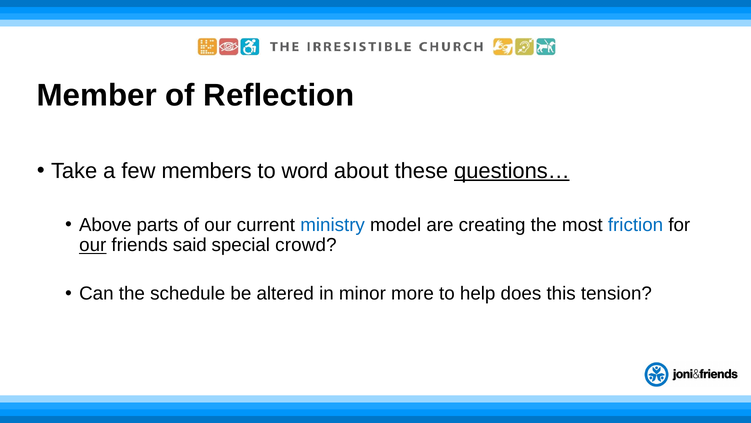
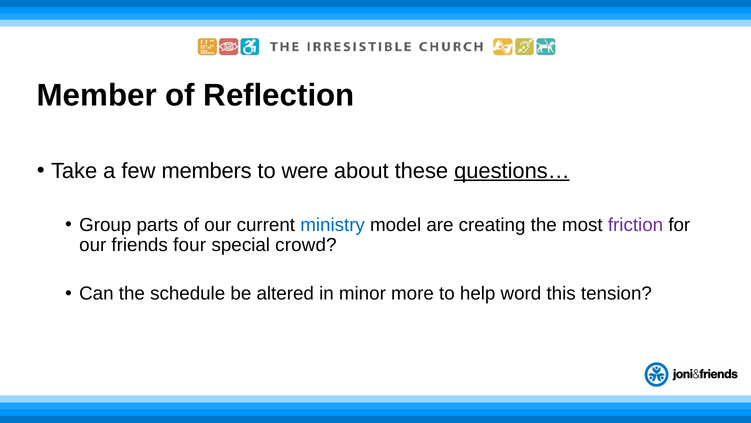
word: word -> were (305, 171)
Above: Above -> Group (105, 225)
friction colour: blue -> purple (636, 225)
our underline: present -> none (93, 245)
said: said -> four (190, 245)
does: does -> word (521, 293)
